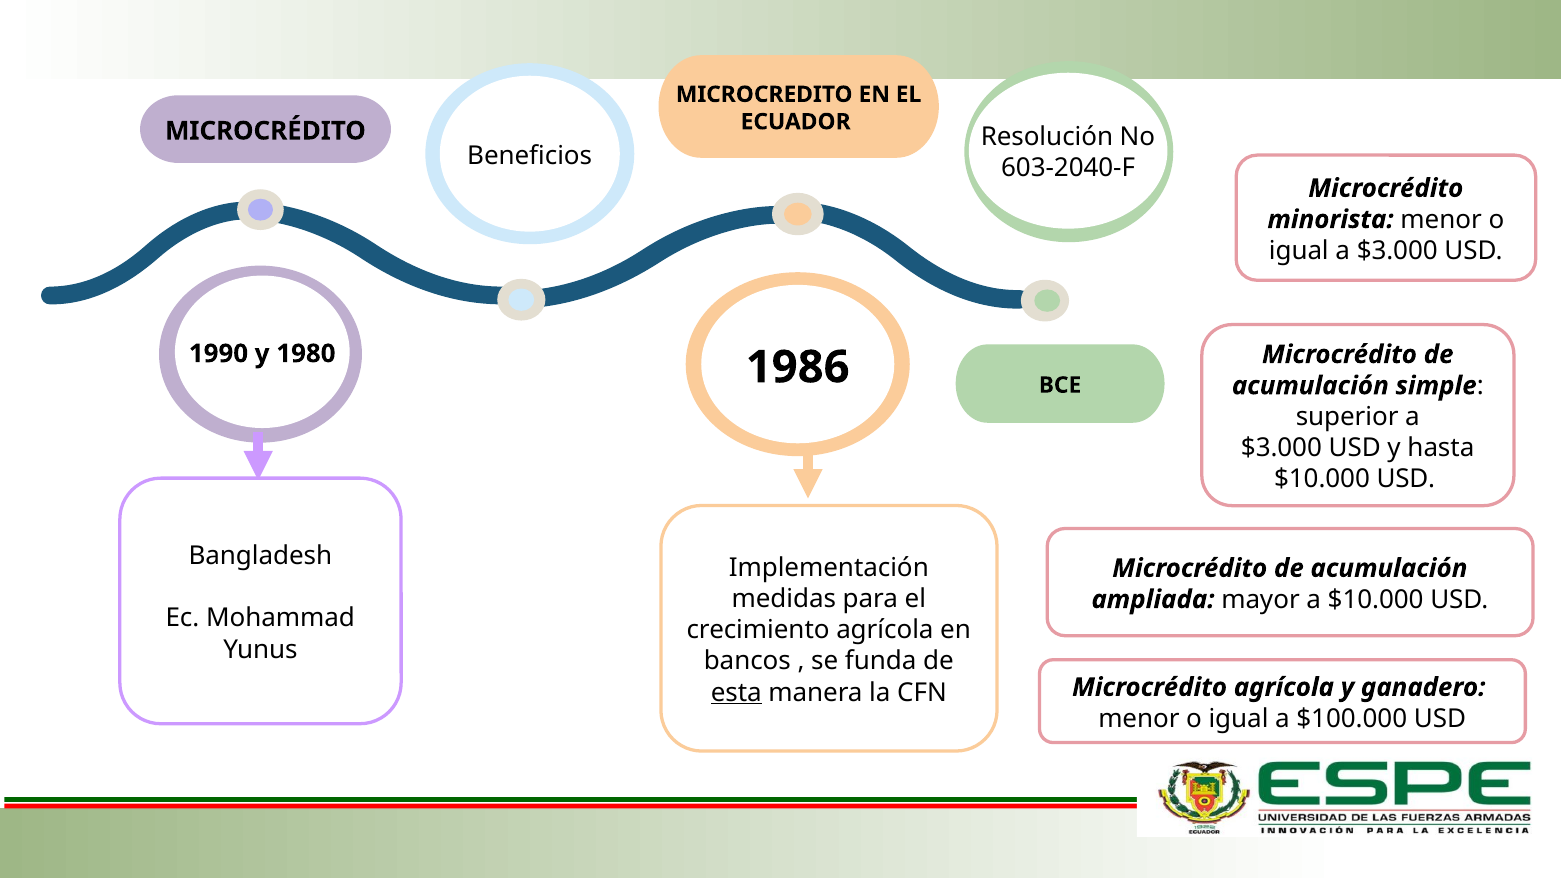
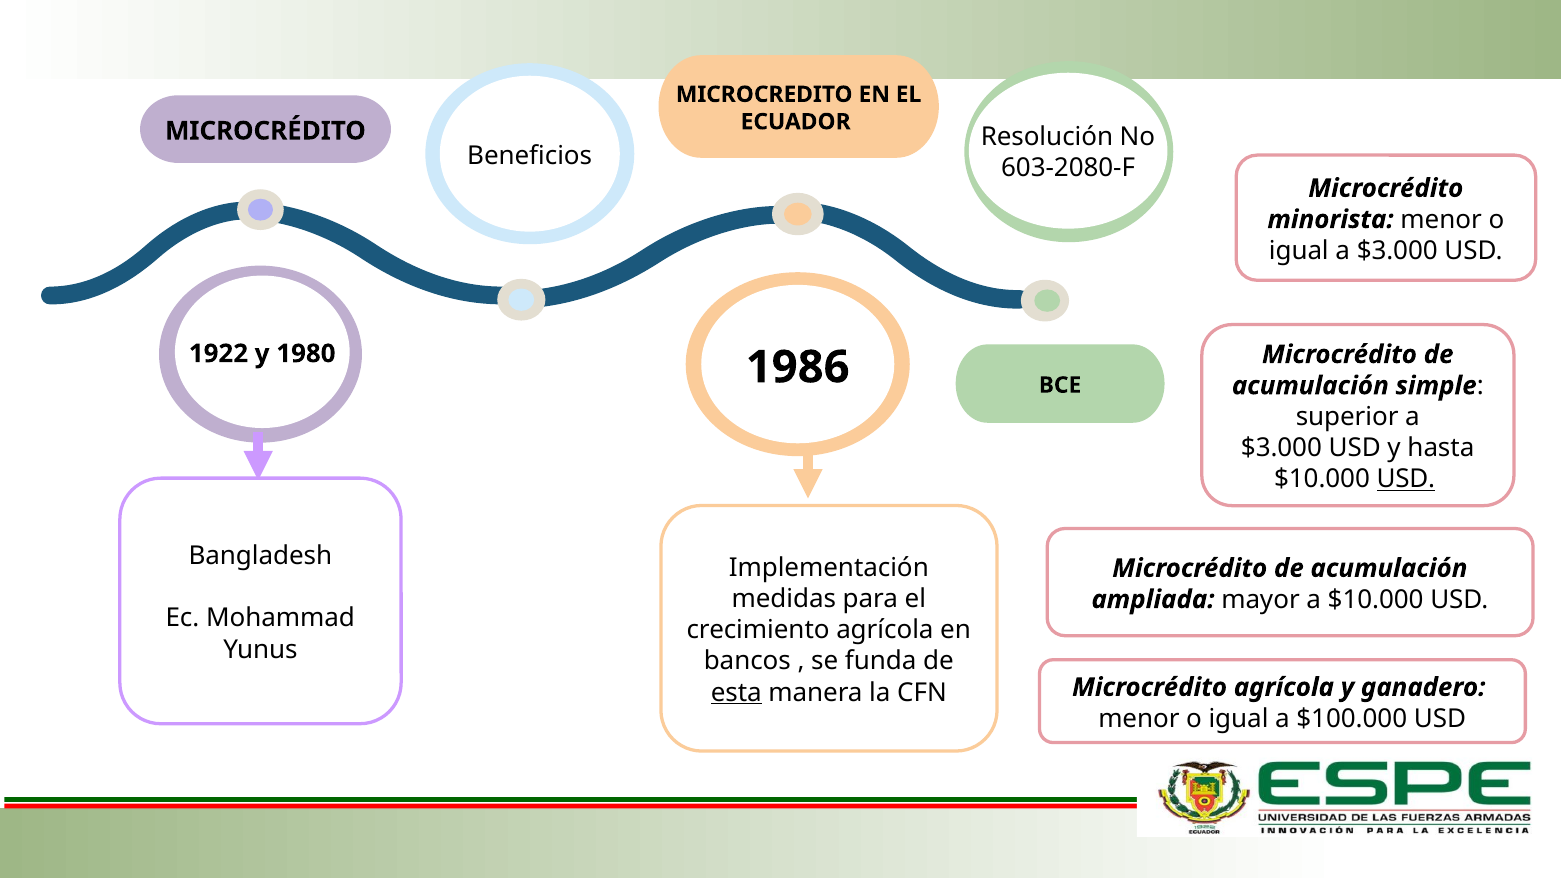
603-2040-F: 603-2040-F -> 603-2080-F (1068, 168)
1990: 1990 -> 1922 (218, 354)
USD underline: none -> present (1406, 479)
